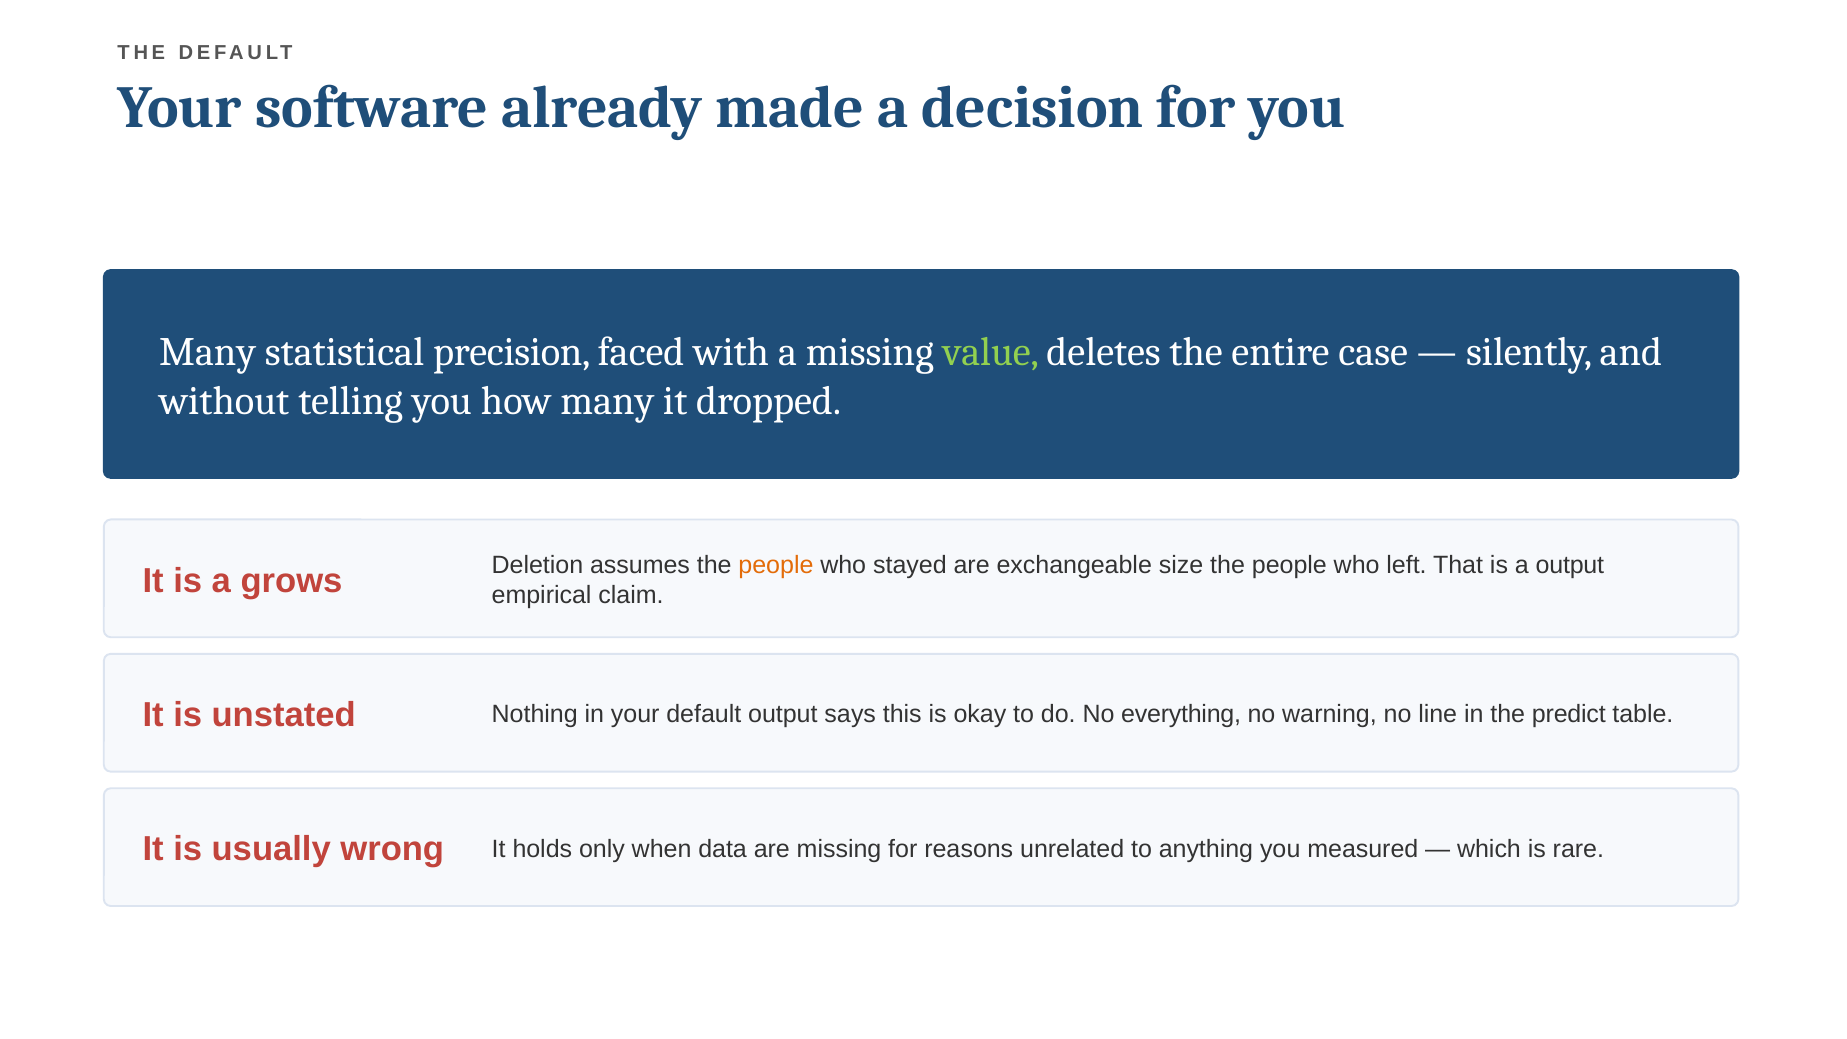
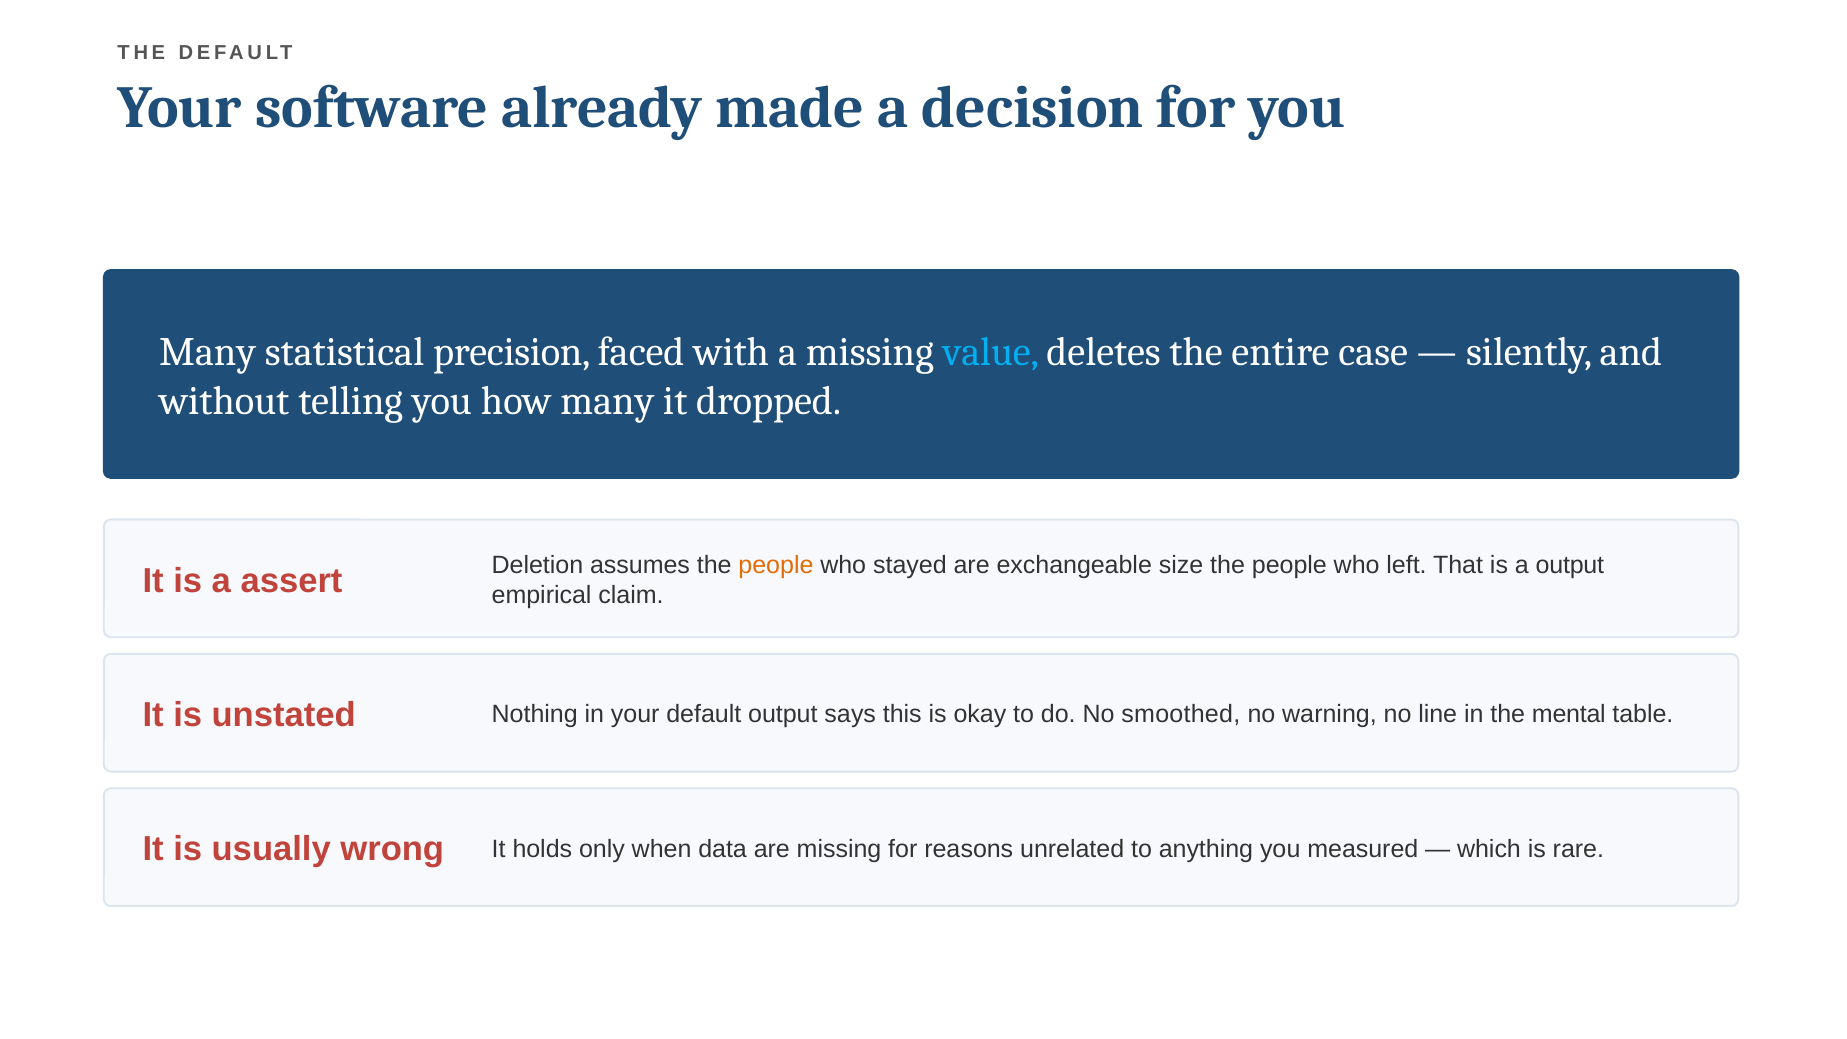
value colour: light green -> light blue (991, 353)
grows: grows -> assert (292, 581)
everything: everything -> smoothed (1181, 714)
predict: predict -> mental (1569, 714)
